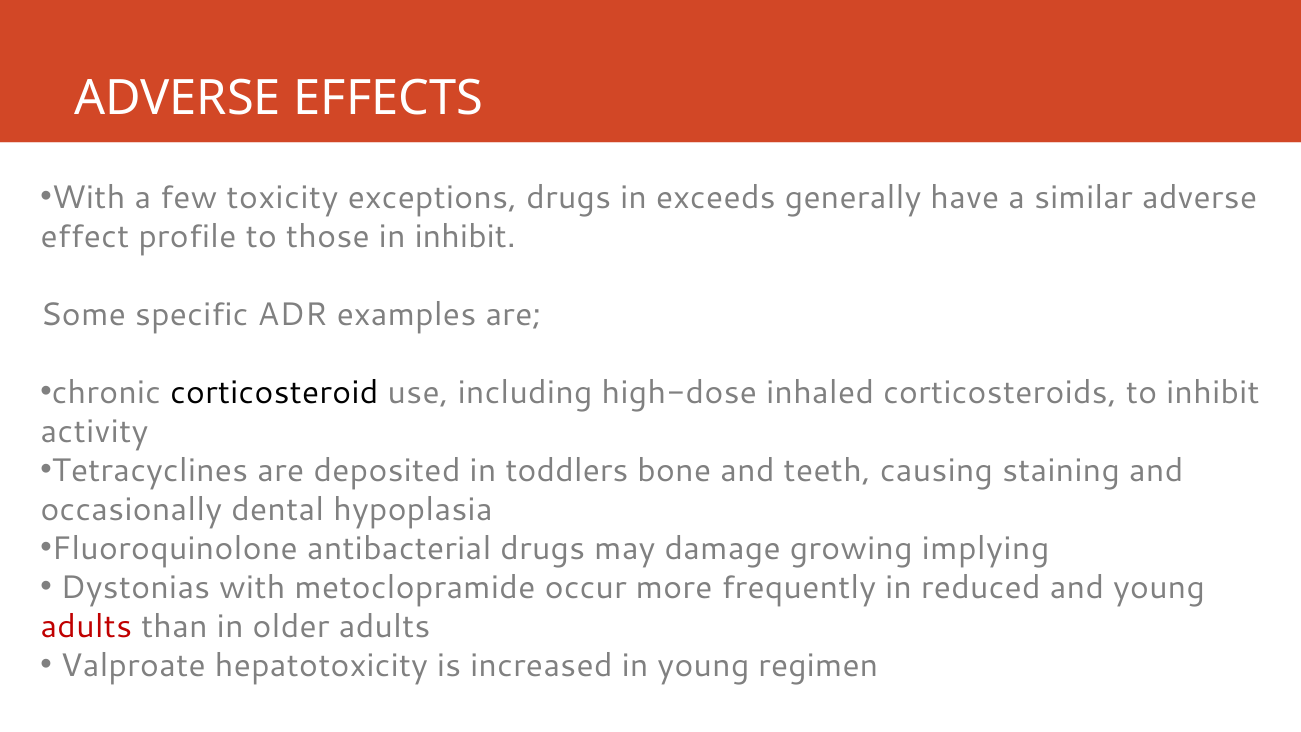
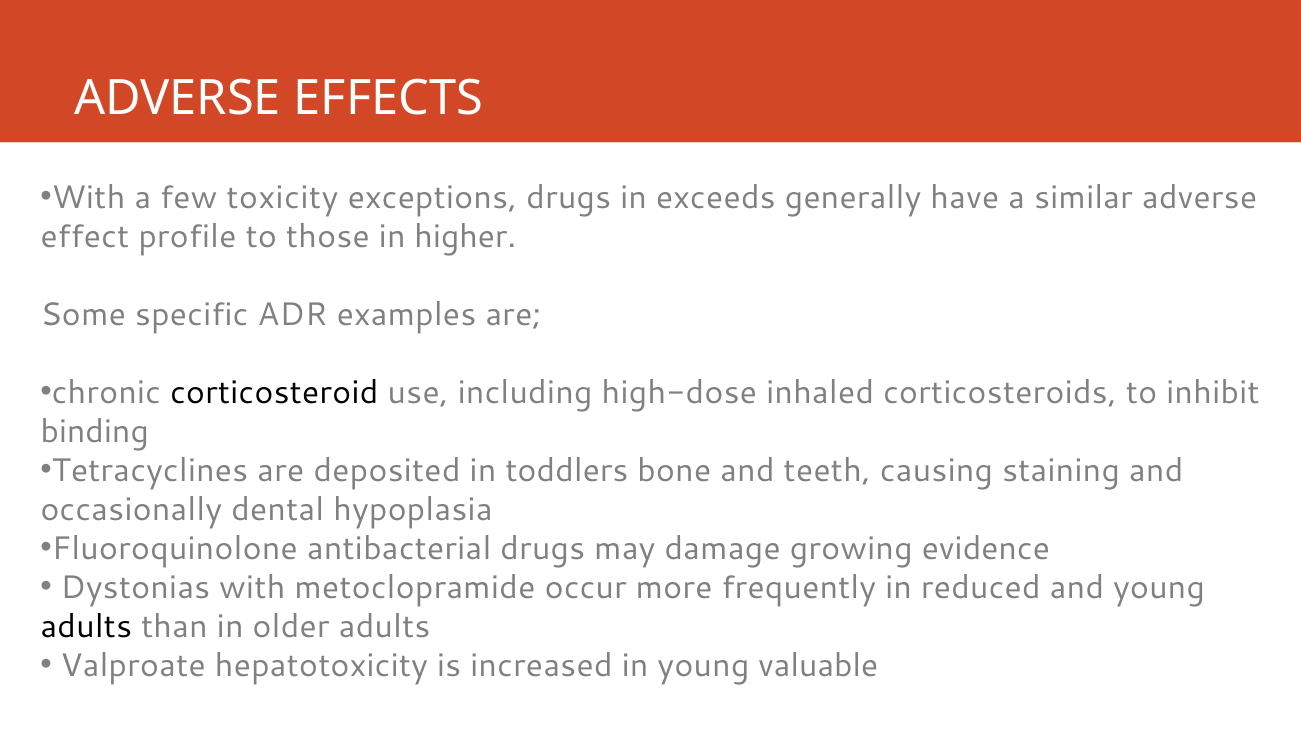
in inhibit: inhibit -> higher (465, 236)
activity: activity -> binding (95, 432)
implying: implying -> evidence (986, 549)
adults colour: red -> black (86, 627)
regimen: regimen -> valuable (818, 666)
